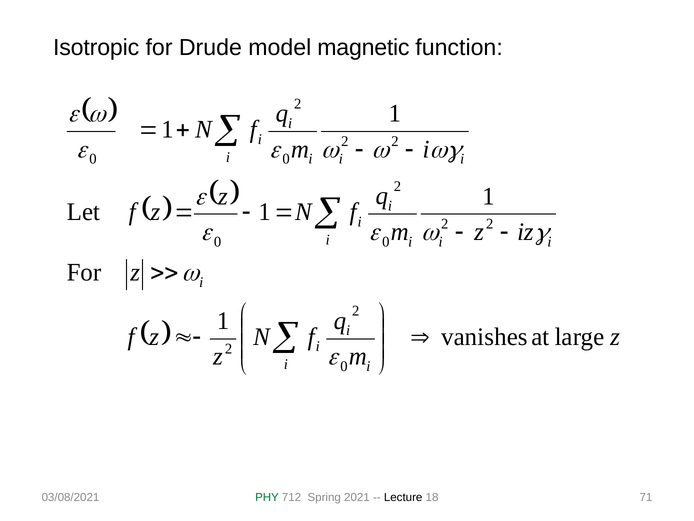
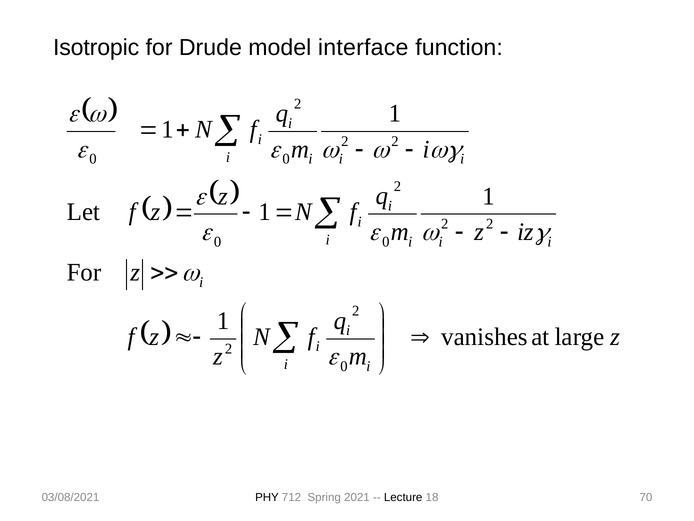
magnetic: magnetic -> interface (363, 48)
PHY colour: green -> black (267, 497)
71: 71 -> 70 (646, 497)
